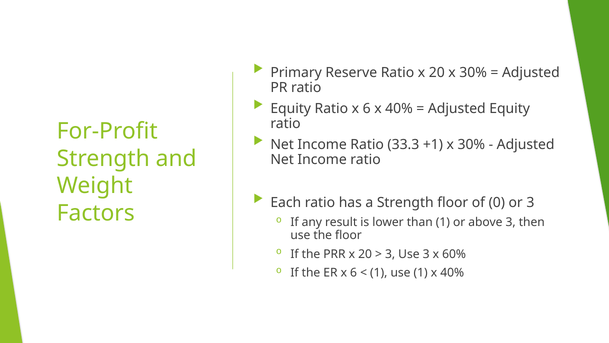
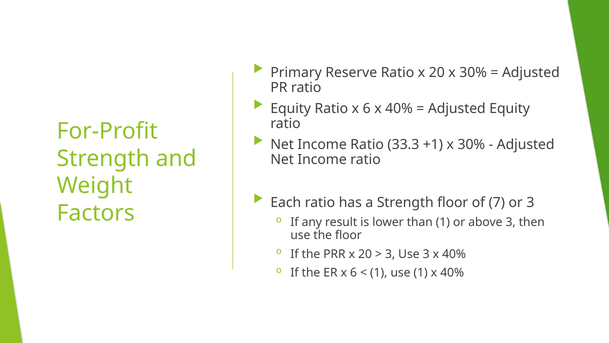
0: 0 -> 7 (497, 203)
3 x 60%: 60% -> 40% (454, 254)
